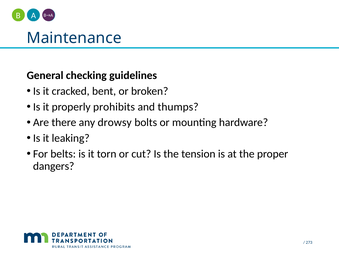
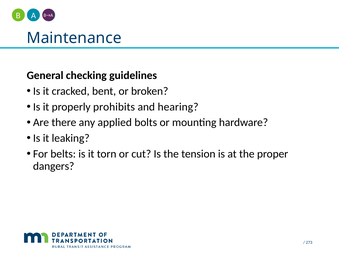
thumps: thumps -> hearing (178, 107)
drowsy: drowsy -> applied (115, 123)
